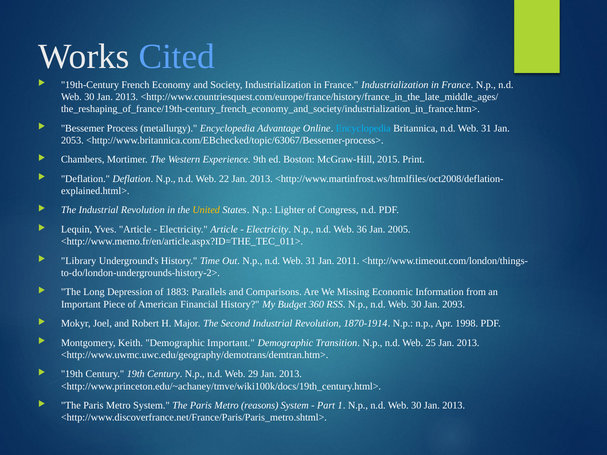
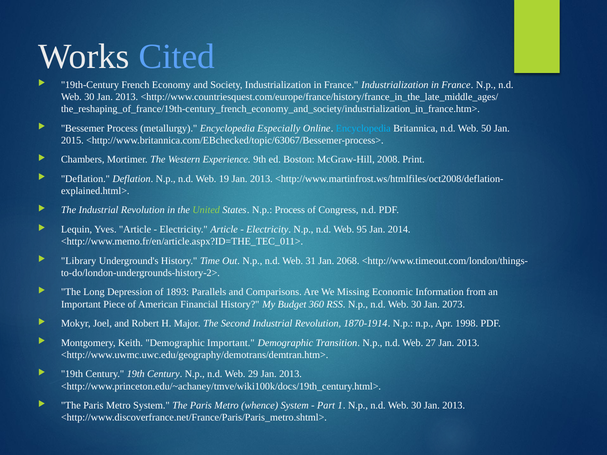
Advantage: Advantage -> Especially (279, 128)
Britannica n.d Web 31: 31 -> 50 (486, 128)
2053: 2053 -> 2015 (72, 140)
2015: 2015 -> 2008 (389, 160)
22: 22 -> 19 (224, 179)
United colour: yellow -> light green (206, 210)
N.p Lighter: Lighter -> Process (290, 210)
36: 36 -> 95 (362, 229)
2005: 2005 -> 2014 (399, 229)
2011: 2011 -> 2068 (348, 261)
1883: 1883 -> 1893 (178, 292)
2093: 2093 -> 2073 (454, 304)
25: 25 -> 27 (431, 343)
reasons: reasons -> whence (260, 406)
